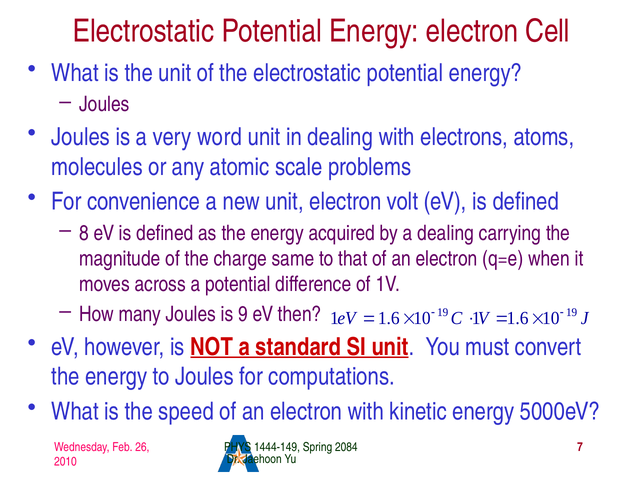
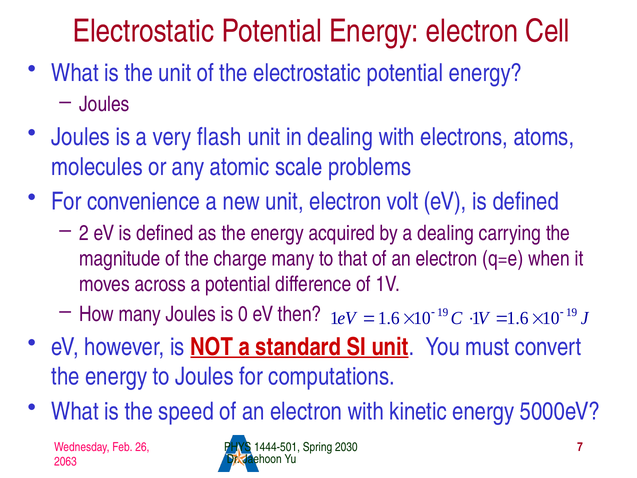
word: word -> flash (219, 137)
8: 8 -> 2 (84, 233)
charge same: same -> many (293, 259)
9: 9 -> 0 (243, 314)
1444-149: 1444-149 -> 1444-501 (277, 447)
2084: 2084 -> 2030 (346, 447)
2010: 2010 -> 2063 (65, 462)
